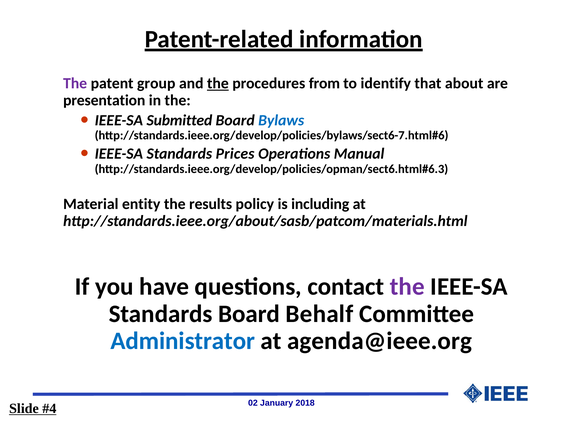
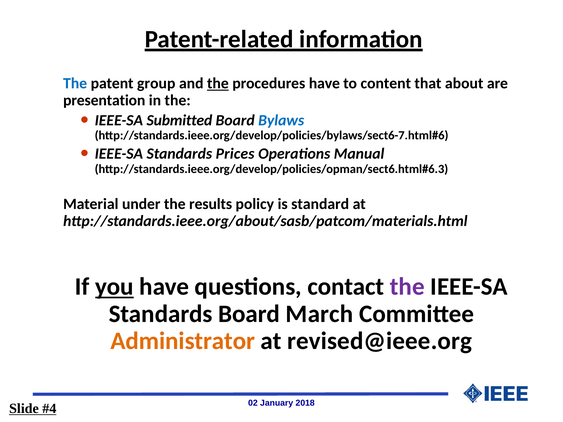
The colour: purple -> blue (75, 83)
procedures from: from -> have (324, 83)
identify: identify -> content (386, 83)
entity: entity -> under (141, 204)
including: including -> standard (320, 204)
you underline: none -> present (114, 287)
Behalf: Behalf -> March (319, 314)
Administrator colour: blue -> orange (183, 341)
agenda@ieee.org: agenda@ieee.org -> revised@ieee.org (380, 341)
